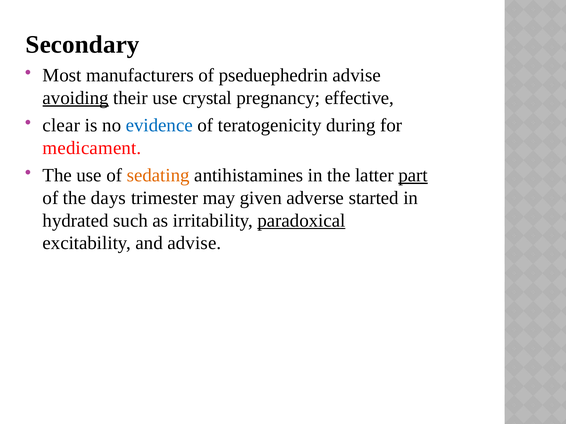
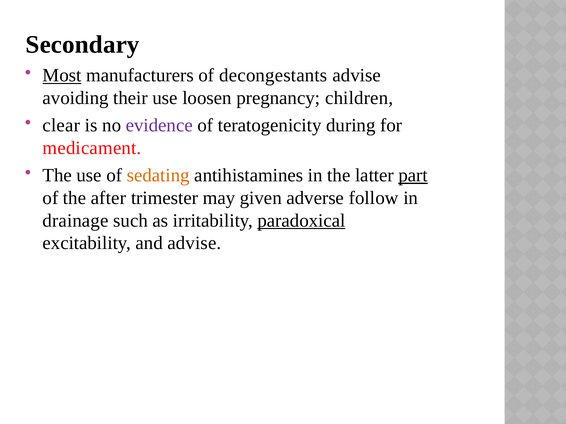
Most underline: none -> present (62, 75)
pseduephedrin: pseduephedrin -> decongestants (273, 75)
avoiding underline: present -> none (76, 98)
crystal: crystal -> loosen (207, 98)
effective: effective -> children (359, 98)
evidence colour: blue -> purple (159, 125)
days: days -> after (108, 198)
started: started -> follow (374, 198)
hydrated: hydrated -> drainage (75, 221)
